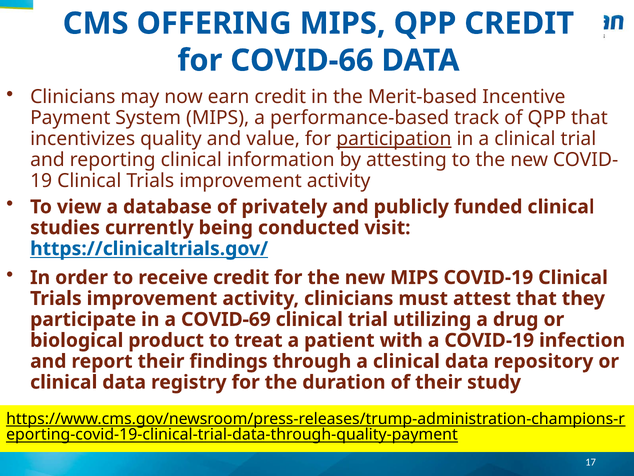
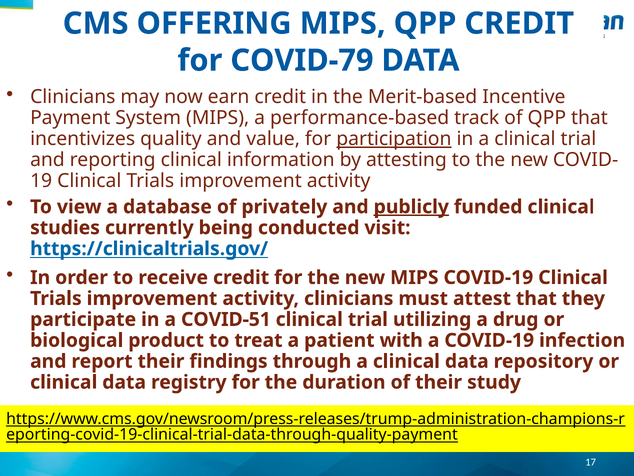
COVID-66: COVID-66 -> COVID-79 (302, 60)
publicly underline: none -> present (411, 207)
COVID-69: COVID-69 -> COVID-51 (226, 319)
